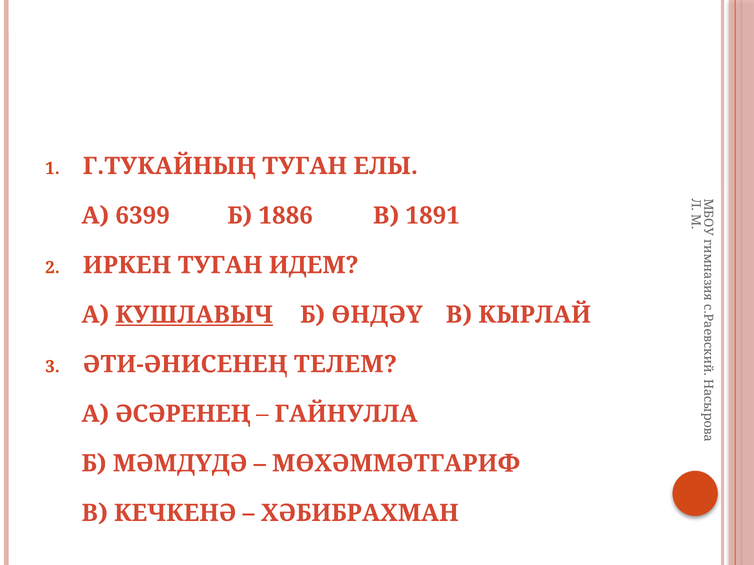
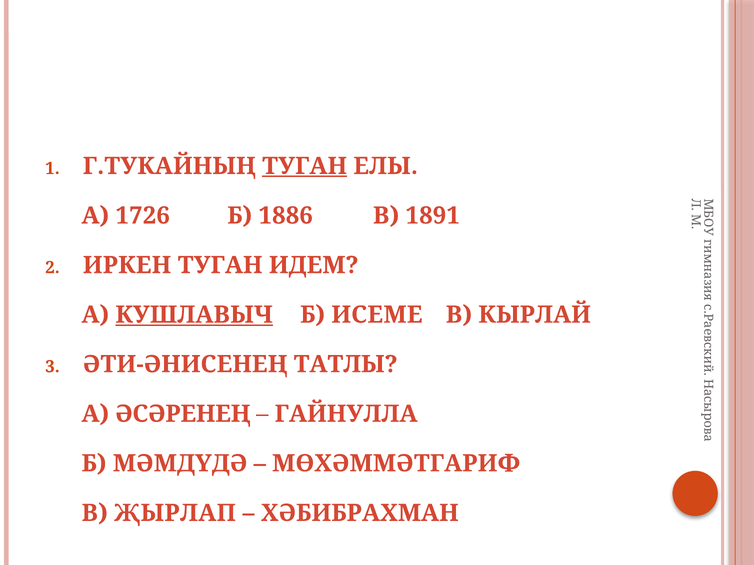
ТУГАН underline: none -> present (305, 166)
6399: 6399 -> 1726 (143, 216)
ӨНДӘҮ: ӨНДӘҮ -> ИСЕМЕ (377, 315)
ТЕЛЕМ: ТЕЛЕМ -> ТАТЛЫ (346, 365)
КЕЧКЕНӘ: КЕЧКЕНӘ -> ҖЫРЛАП (175, 513)
